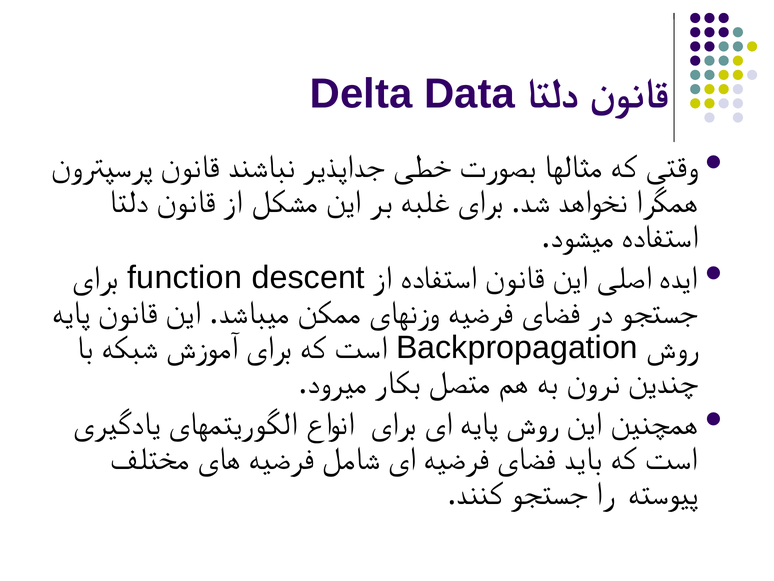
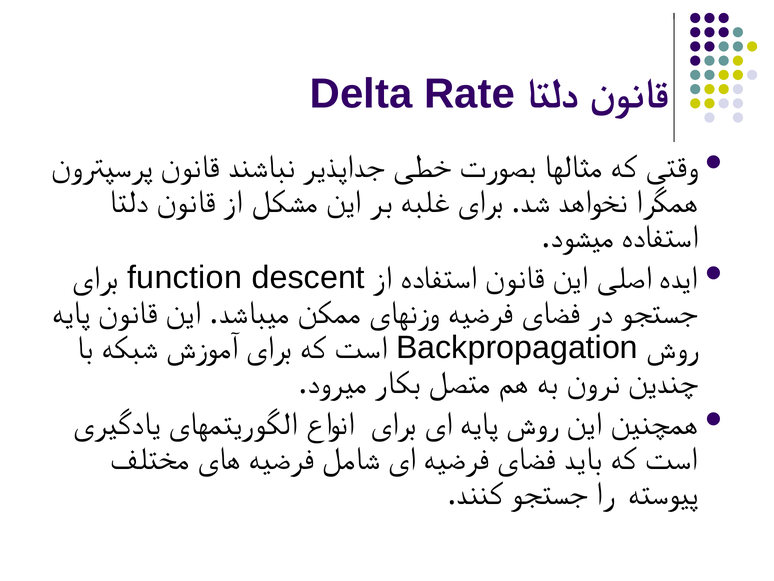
Data: Data -> Rate (469, 94)
